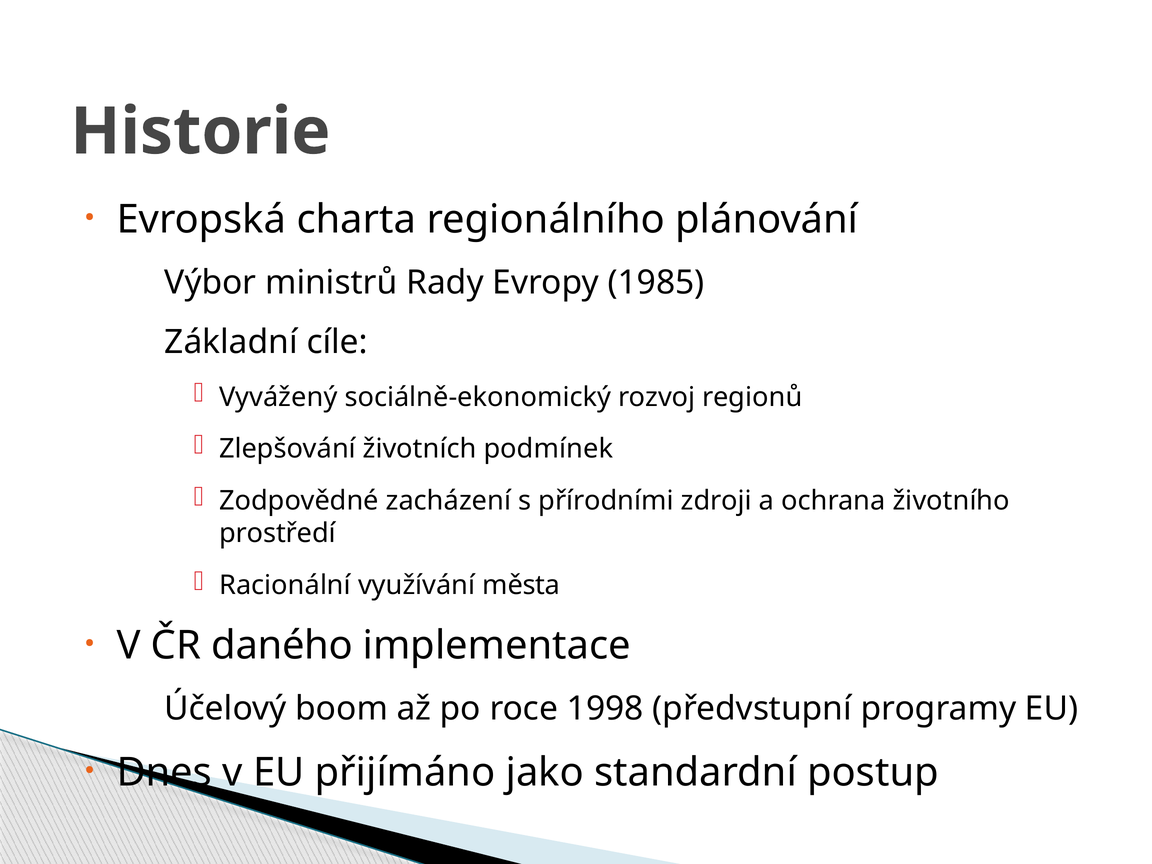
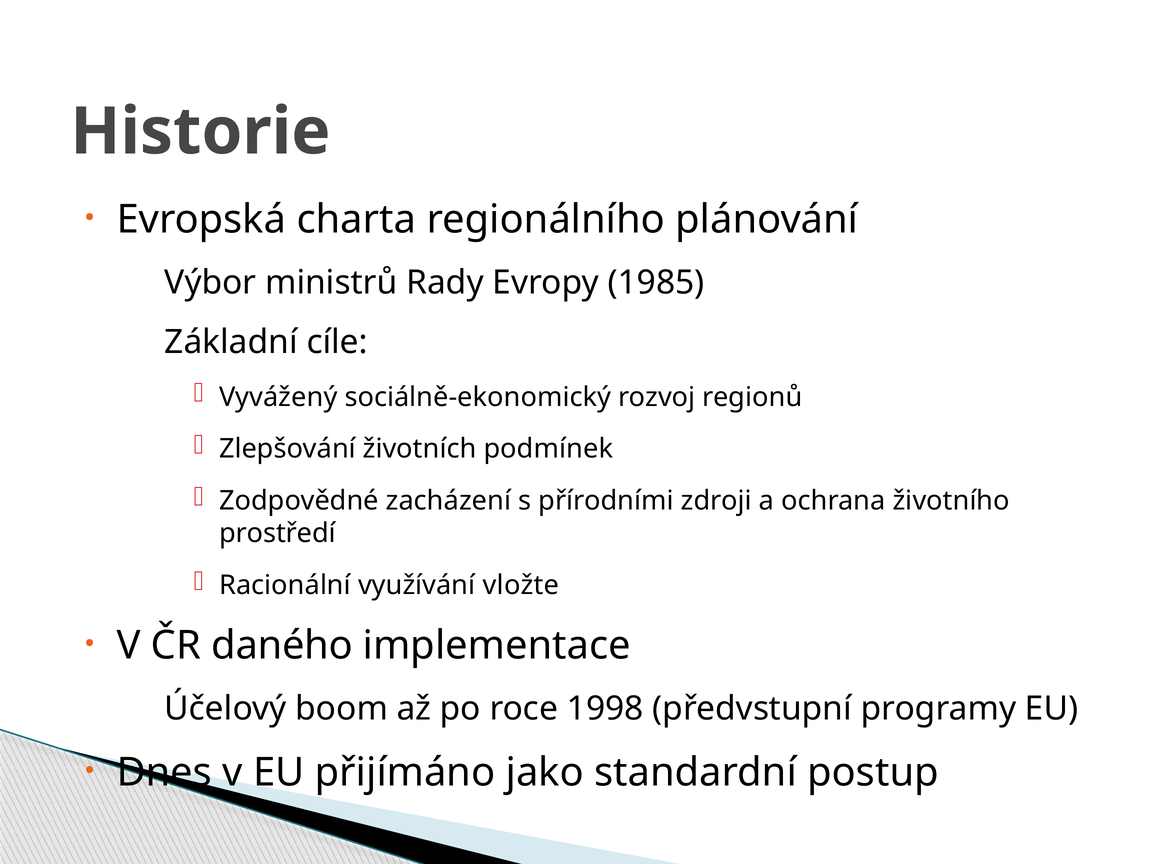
města: města -> vložte (521, 585)
